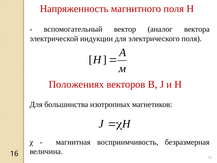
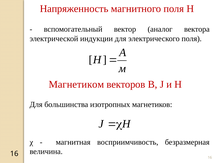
Положениях: Положениях -> Магнетиком (76, 84)
